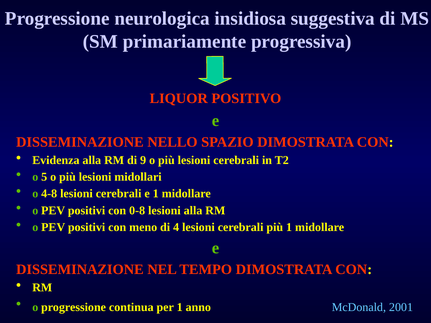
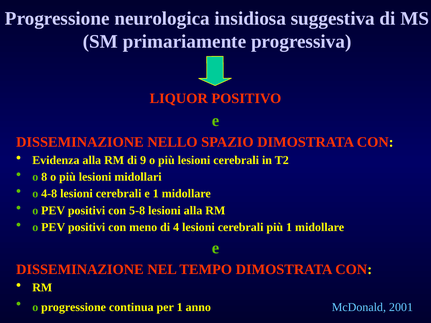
5: 5 -> 8 (44, 177)
0-8: 0-8 -> 5-8 (137, 211)
